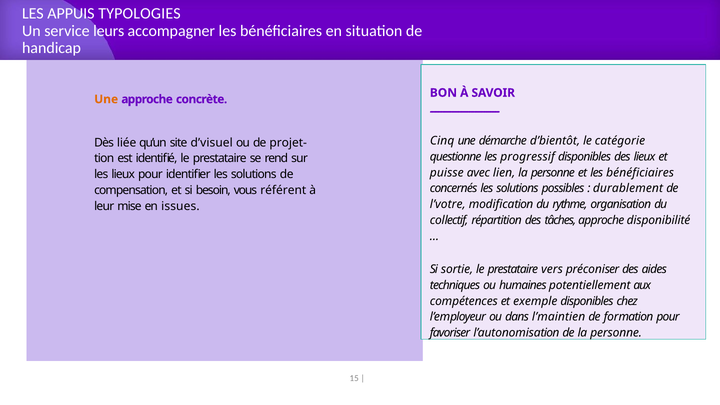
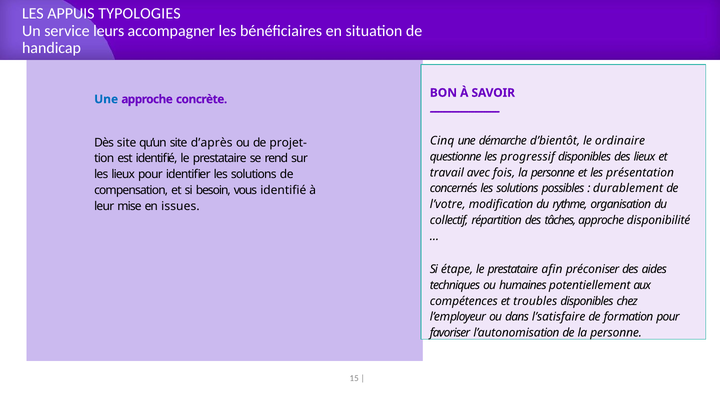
Une colour: orange -> blue (106, 99)
catégorie: catégorie -> ordinaire (620, 141)
Dès liée: liée -> site (127, 143)
d’visuel: d’visuel -> d’après (212, 143)
puisse: puisse -> travail (447, 173)
lien: lien -> fois (504, 173)
et les bénéficiaires: bénéficiaires -> présentation (640, 173)
vous référent: référent -> identifié (283, 190)
sortie: sortie -> étape (457, 269)
vers: vers -> afin (552, 269)
exemple: exemple -> troubles (535, 301)
l’maintien: l’maintien -> l’satisfaire (559, 317)
